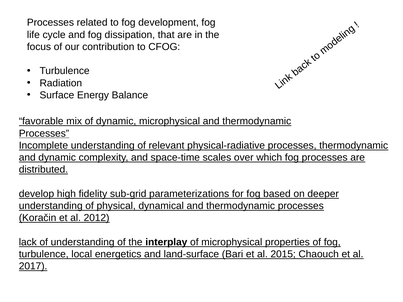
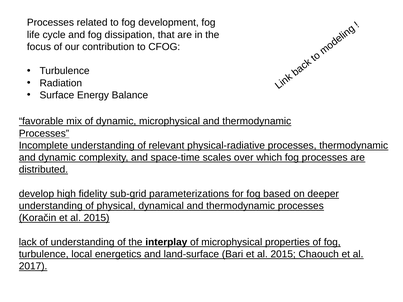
Koračin et al 2012: 2012 -> 2015 (97, 218)
